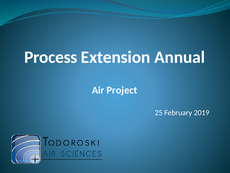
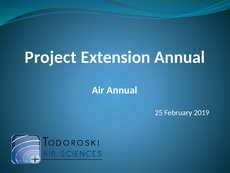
Process: Process -> Project (51, 57)
Air Project: Project -> Annual (122, 90)
